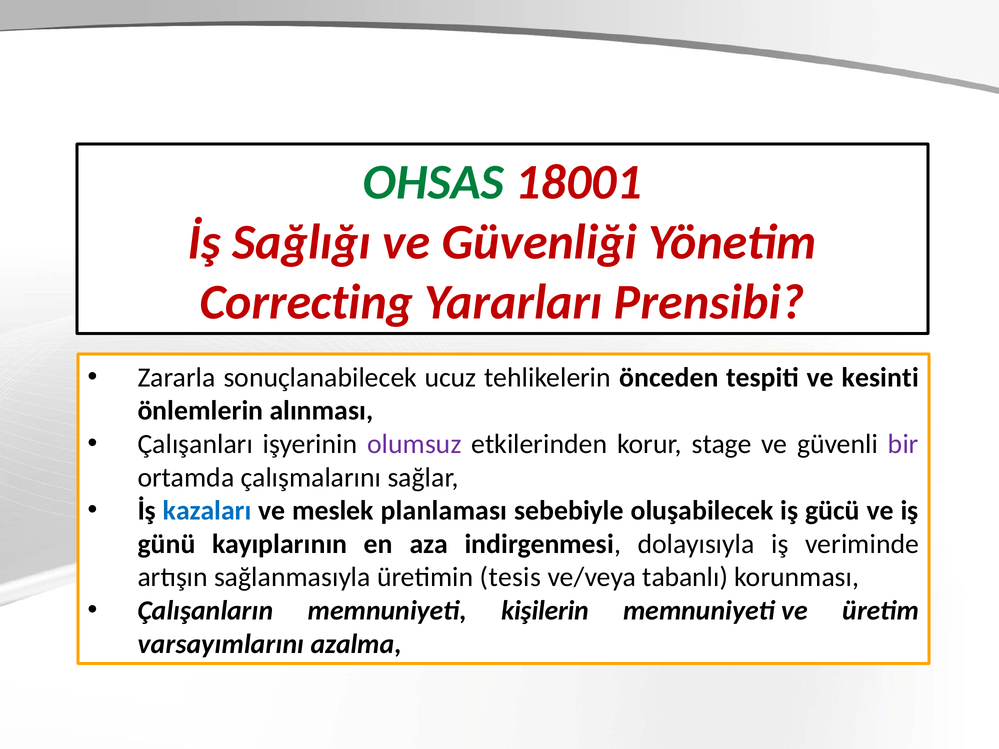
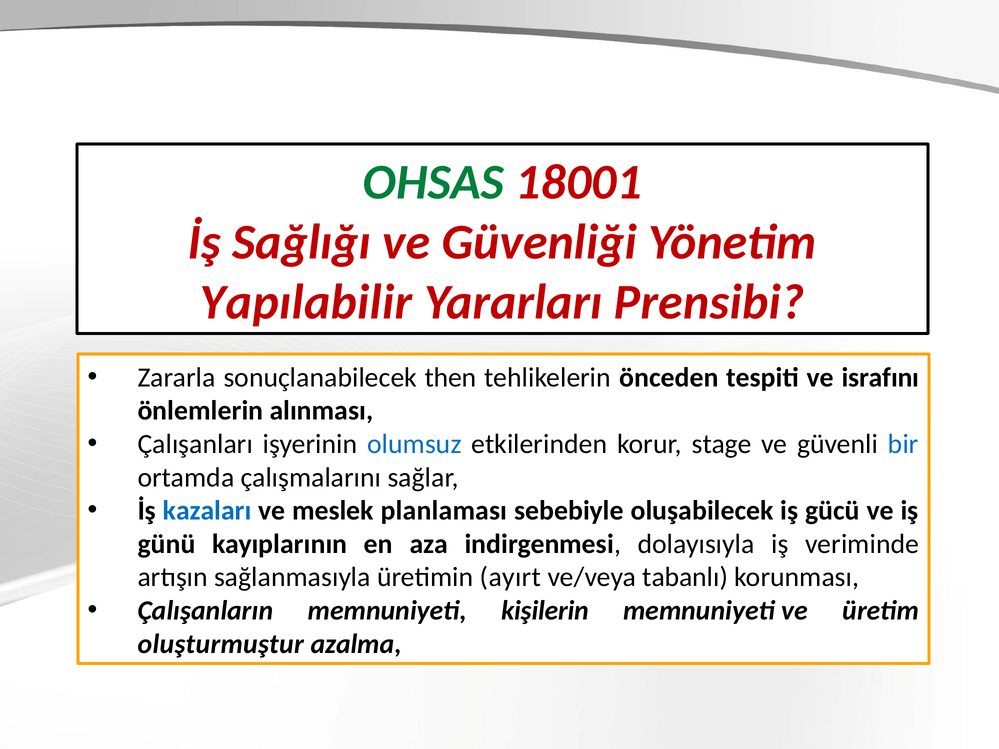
Correcting: Correcting -> Yapılabilir (306, 302)
ucuz: ucuz -> then (451, 378)
kesinti: kesinti -> israfını (880, 378)
olumsuz colour: purple -> blue (414, 444)
bir colour: purple -> blue (903, 444)
tesis: tesis -> ayırt (510, 577)
varsayımlarını: varsayımlarını -> oluşturmuştur (221, 644)
